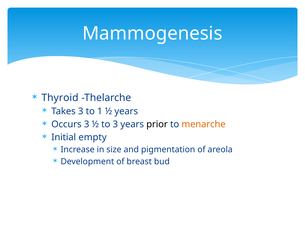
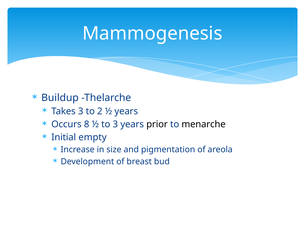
Thyroid: Thyroid -> Buildup (60, 98)
1: 1 -> 2 (100, 111)
Occurs 3: 3 -> 8 (87, 124)
menarche colour: orange -> black (204, 124)
